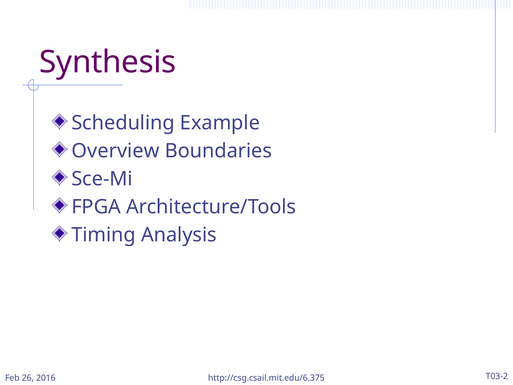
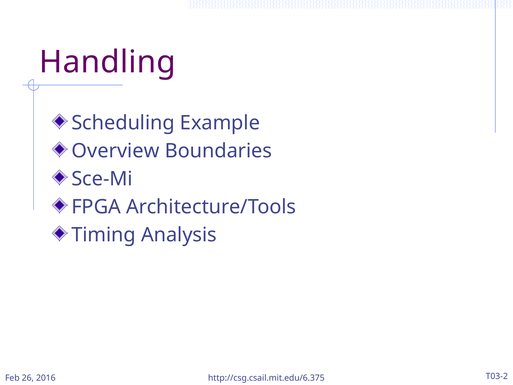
Synthesis: Synthesis -> Handling (108, 62)
